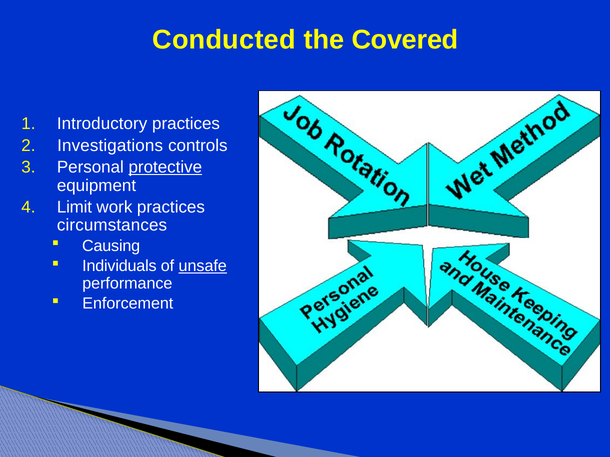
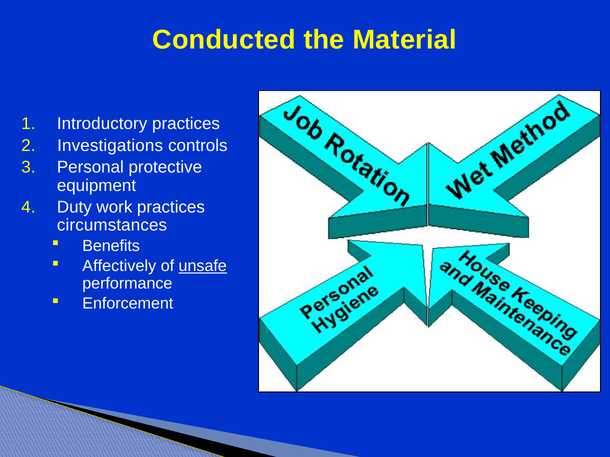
Covered: Covered -> Material (405, 40)
protective underline: present -> none (165, 167)
Limit: Limit -> Duty (74, 207)
Causing: Causing -> Benefits (111, 246)
Individuals: Individuals -> Affectively (119, 266)
